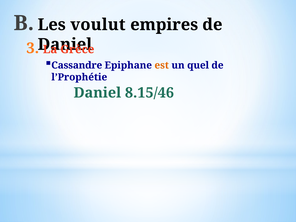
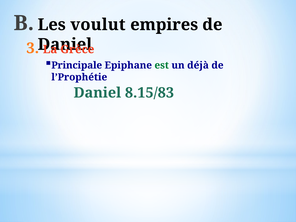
Cassandre: Cassandre -> Principale (77, 65)
est colour: orange -> green (162, 65)
quel: quel -> déjà (198, 65)
8.15/46: 8.15/46 -> 8.15/83 (149, 93)
